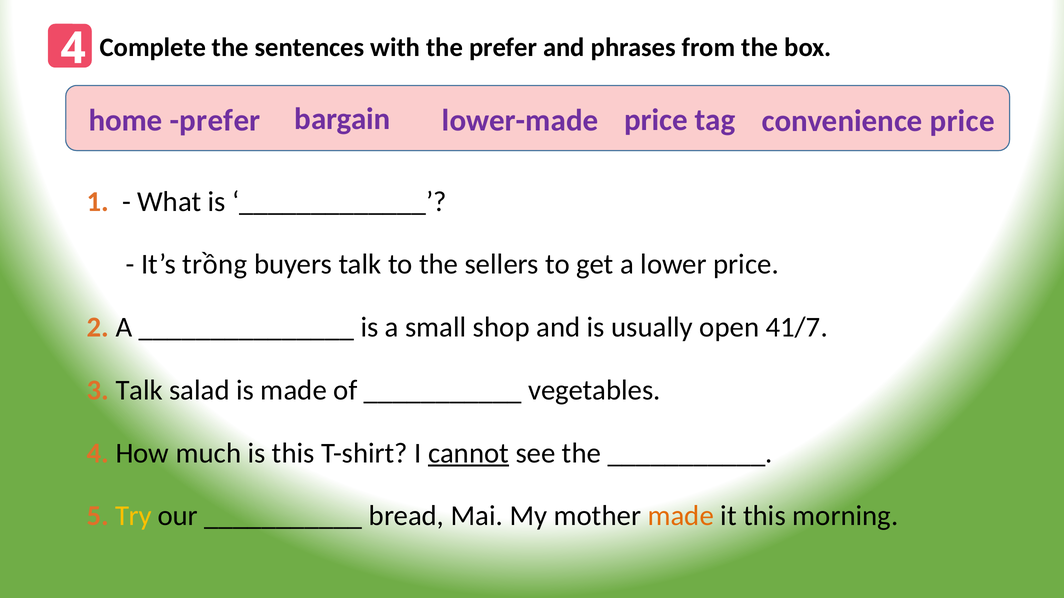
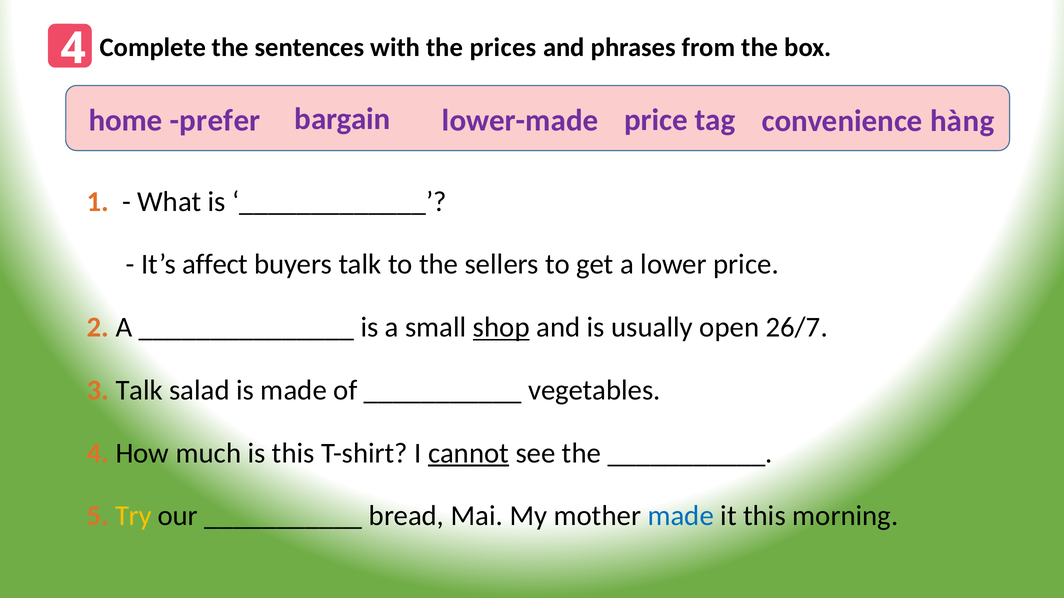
the prefer: prefer -> prices (503, 47)
convenience price: price -> hàng (962, 121)
trồng: trồng -> affect (215, 265)
shop underline: none -> present (501, 328)
41/7: 41/7 -> 26/7 (797, 328)
made colour: orange -> blue (681, 516)
